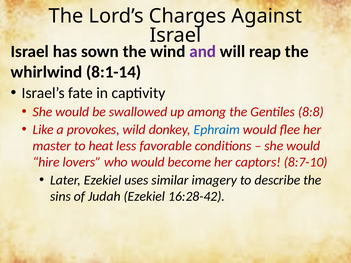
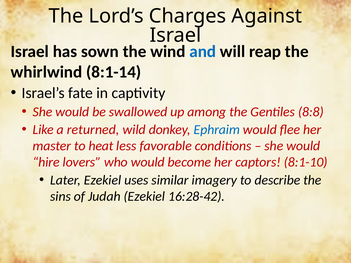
and colour: purple -> blue (203, 52)
provokes: provokes -> returned (93, 130)
8:7-10: 8:7-10 -> 8:1-10 (306, 162)
